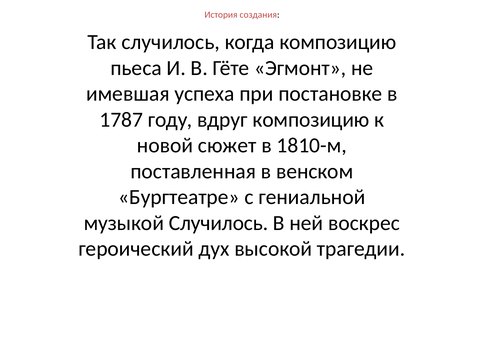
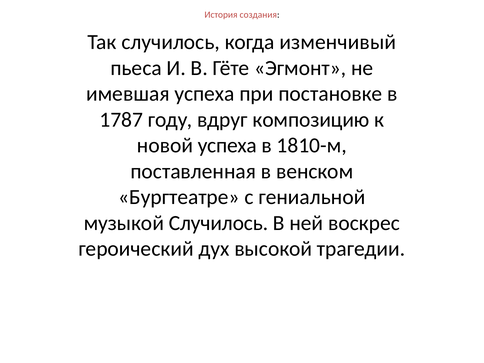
когда композицию: композицию -> изменчивый (338, 42)
новой сюжет: сюжет -> успеха (227, 145)
